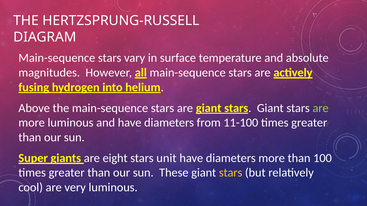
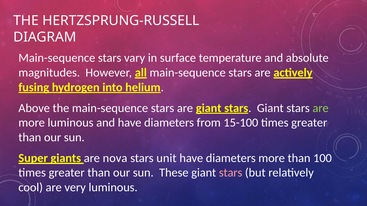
11-100: 11-100 -> 15-100 (241, 123)
eight: eight -> nova (115, 158)
stars colour: yellow -> pink (231, 173)
